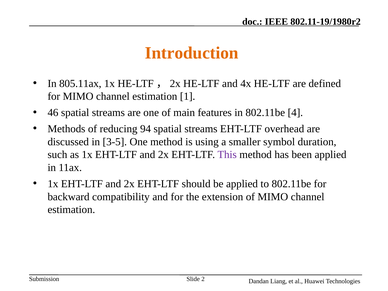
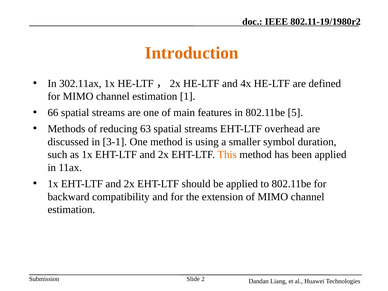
805.11ax: 805.11ax -> 302.11ax (80, 83)
46: 46 -> 66 (53, 113)
4: 4 -> 5 (295, 113)
94: 94 -> 63 (146, 129)
3-5: 3-5 -> 3-1 (115, 142)
This colour: purple -> orange (227, 155)
